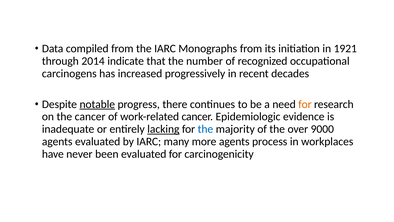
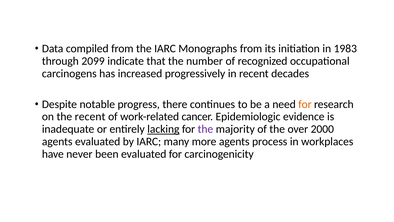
1921: 1921 -> 1983 (345, 49)
2014: 2014 -> 2099 (93, 61)
notable underline: present -> none (97, 104)
the cancer: cancer -> recent (90, 116)
the colour: blue -> purple (205, 129)
9000: 9000 -> 2000 (322, 129)
